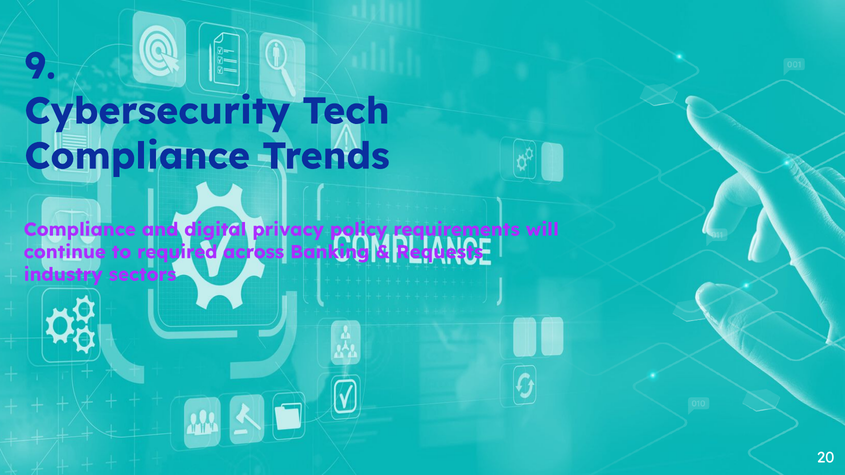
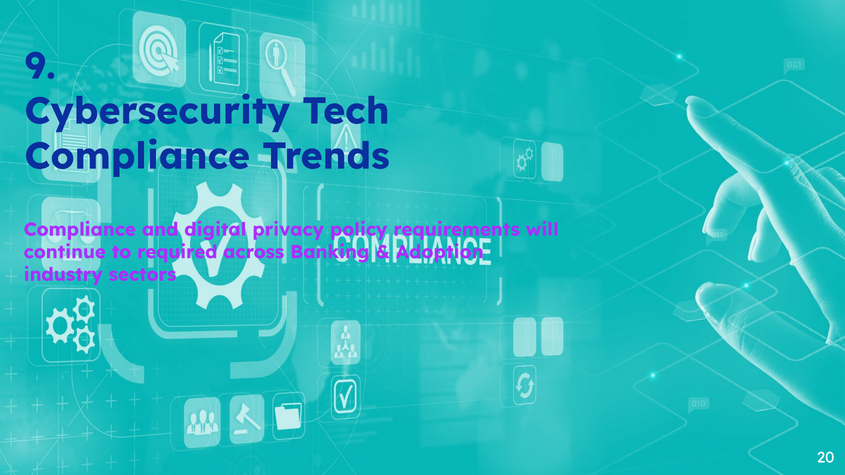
Requests: Requests -> Adoption (440, 252)
